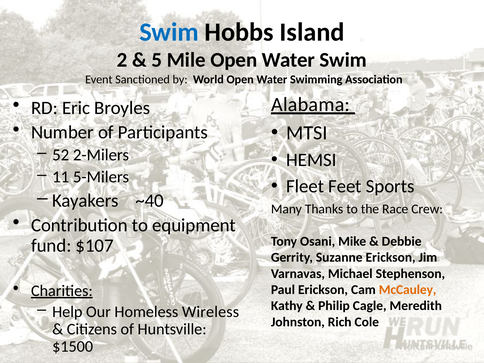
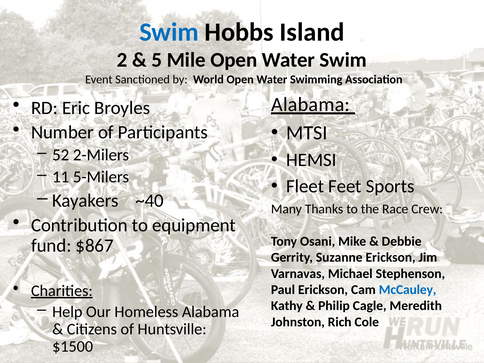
$107: $107 -> $867 (95, 246)
McCauley colour: orange -> blue (408, 290)
Homeless Wireless: Wireless -> Alabama (211, 312)
